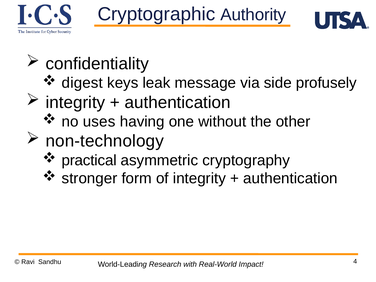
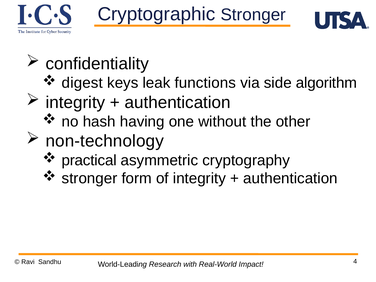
Cryptographic Authority: Authority -> Stronger (253, 15)
message: message -> functions (205, 83)
profusely: profusely -> algorithm (326, 83)
uses: uses -> hash (99, 122)
